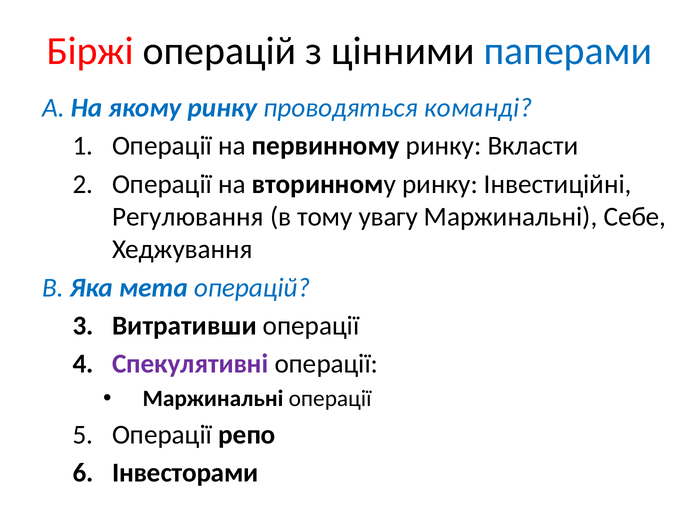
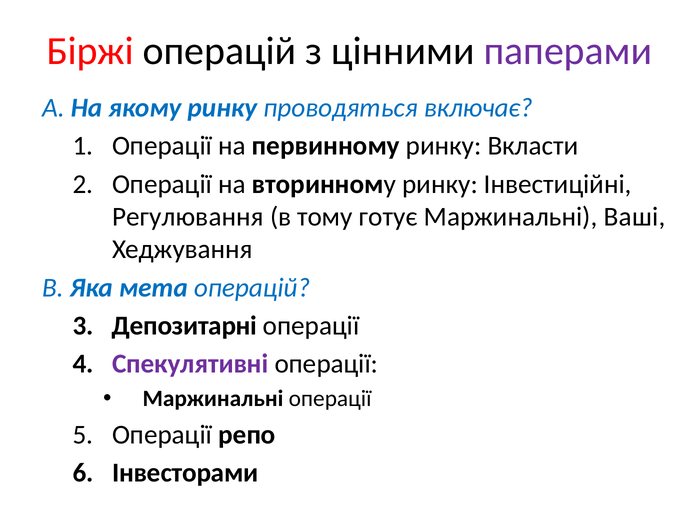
паперами colour: blue -> purple (568, 51)
команді: команді -> включає (478, 108)
увагу: увагу -> готує (388, 217)
Себе: Себе -> Ваші (635, 217)
Витративши: Витративши -> Депозитарні (185, 326)
